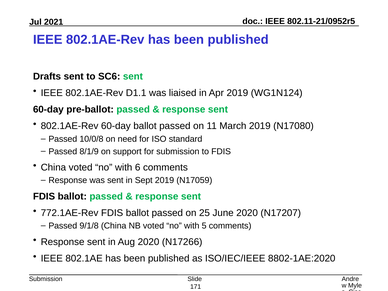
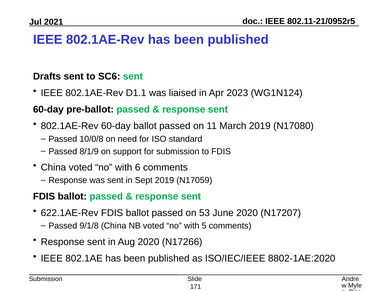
Apr 2019: 2019 -> 2023 (237, 93)
772.1AE-Rev: 772.1AE-Rev -> 622.1AE-Rev (70, 213)
25: 25 -> 53 (204, 213)
